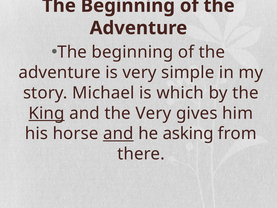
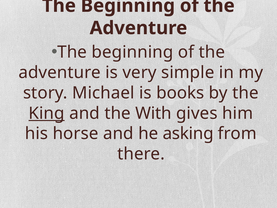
which: which -> books (180, 93)
the Very: Very -> With (153, 113)
and underline: present -> none (118, 133)
